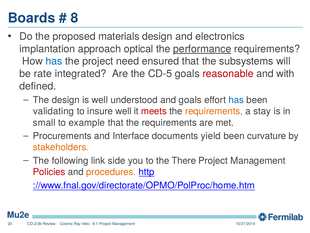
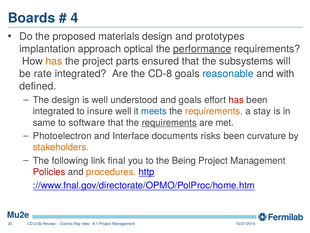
8: 8 -> 4 (75, 18)
electronics: electronics -> prototypes (220, 36)
has colour: blue -> orange (54, 61)
need: need -> parts (128, 61)
CD-5: CD-5 -> CD-8 (160, 74)
reasonable colour: red -> blue (228, 74)
has colour: blue -> red (236, 100)
validating: validating -> integrated (54, 111)
meets colour: red -> blue (154, 111)
small: small -> same (44, 122)
example: example -> software (87, 122)
requirements underline: none -> present (169, 122)
Procurements: Procurements -> Photoelectron (62, 136)
yield: yield -> risks (211, 136)
side: side -> final (117, 160)
There: There -> Being (184, 160)
